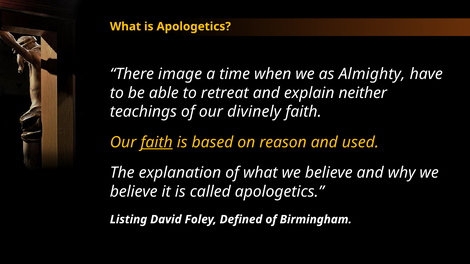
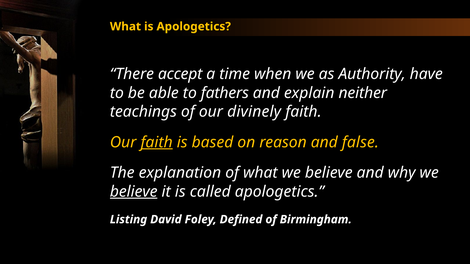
image: image -> accept (180, 74)
Almighty: Almighty -> Authority (372, 74)
retreat: retreat -> fathers (225, 93)
used: used -> false (360, 142)
believe underline: none -> present (134, 192)
